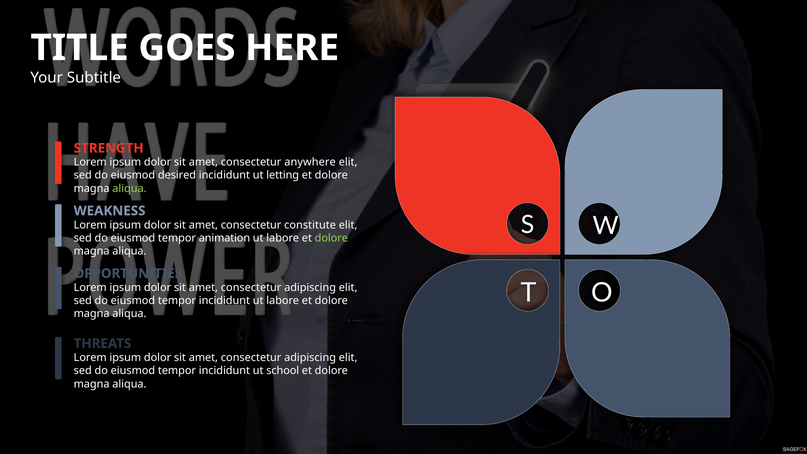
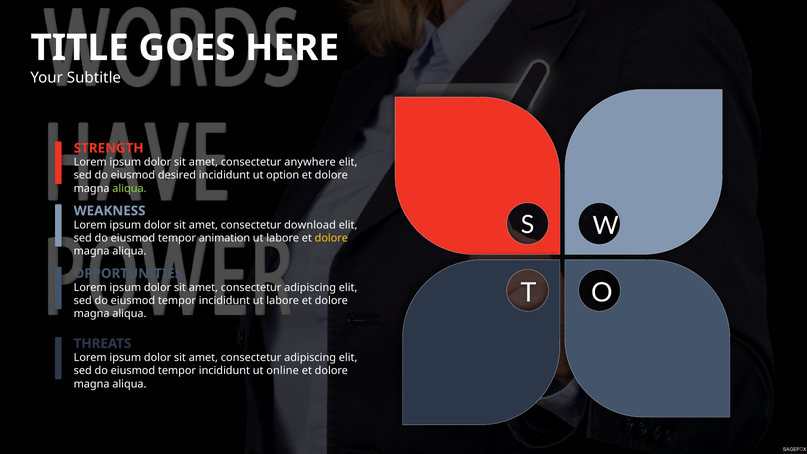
letting: letting -> option (283, 175)
constitute: constitute -> download (310, 225)
dolore colour: light green -> yellow (331, 238)
school: school -> online (283, 371)
